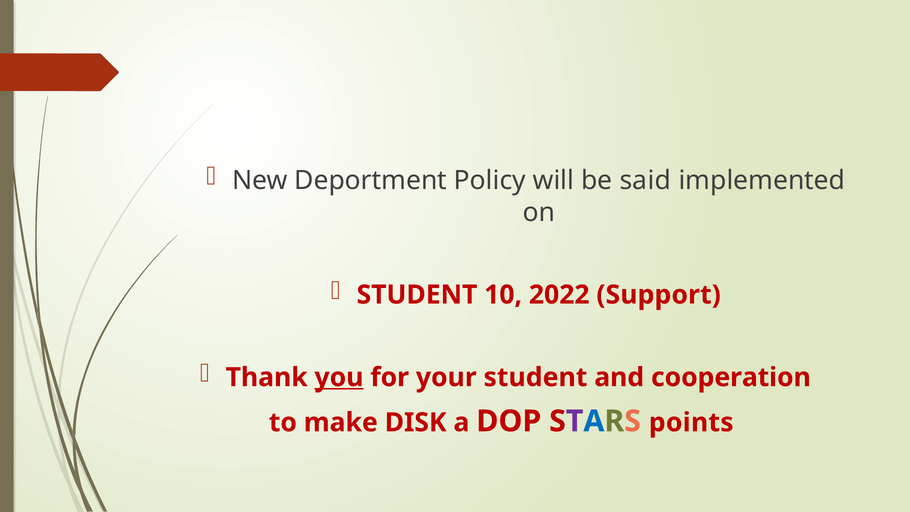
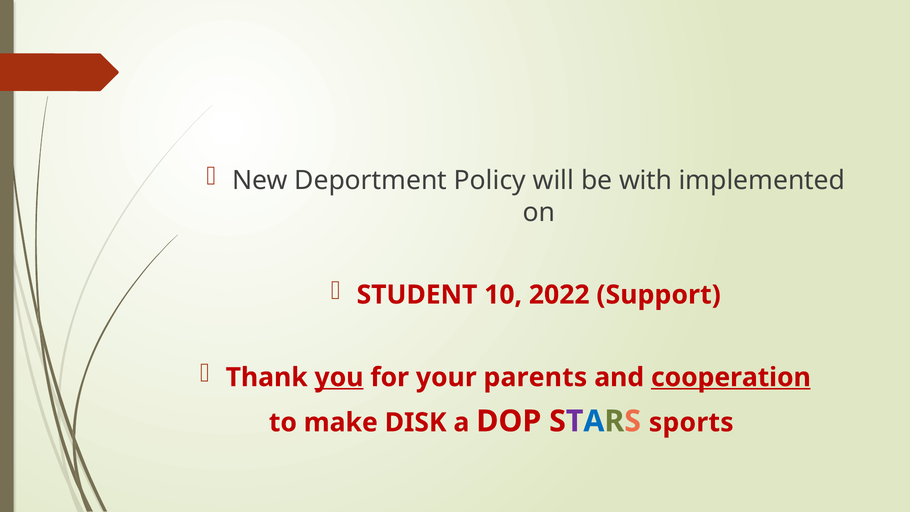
said: said -> with (646, 180)
your student: student -> parents (535, 377)
cooperation underline: none -> present (731, 377)
points: points -> sports (691, 422)
